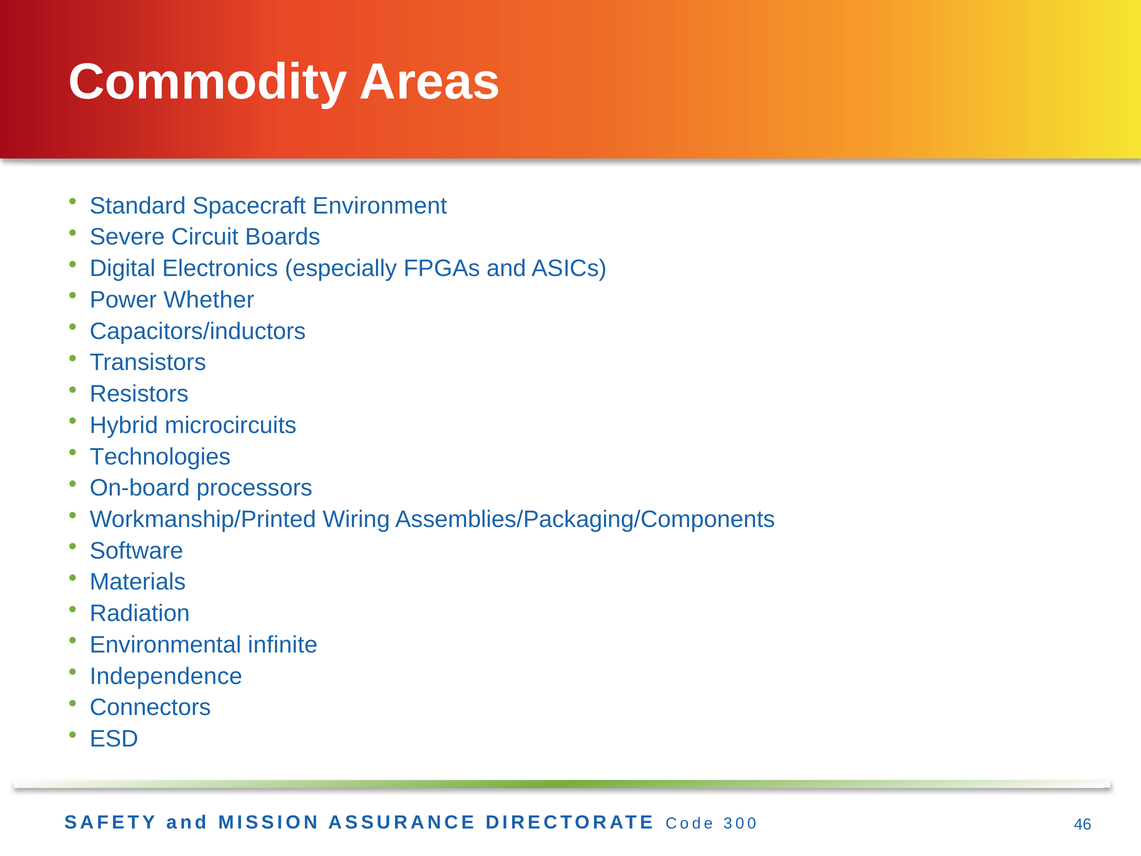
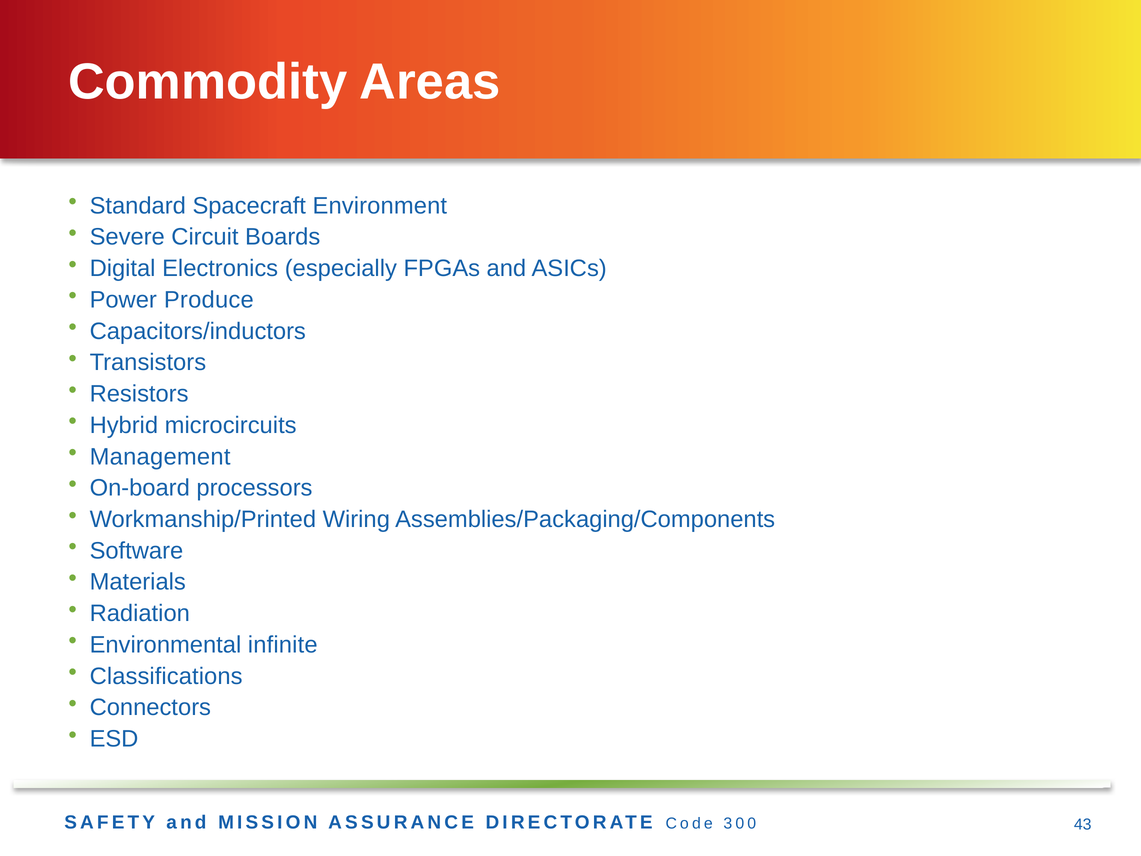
Whether: Whether -> Produce (209, 300)
Technologies: Technologies -> Management (160, 457)
Independence: Independence -> Classifications (166, 676)
46: 46 -> 43 (1083, 824)
